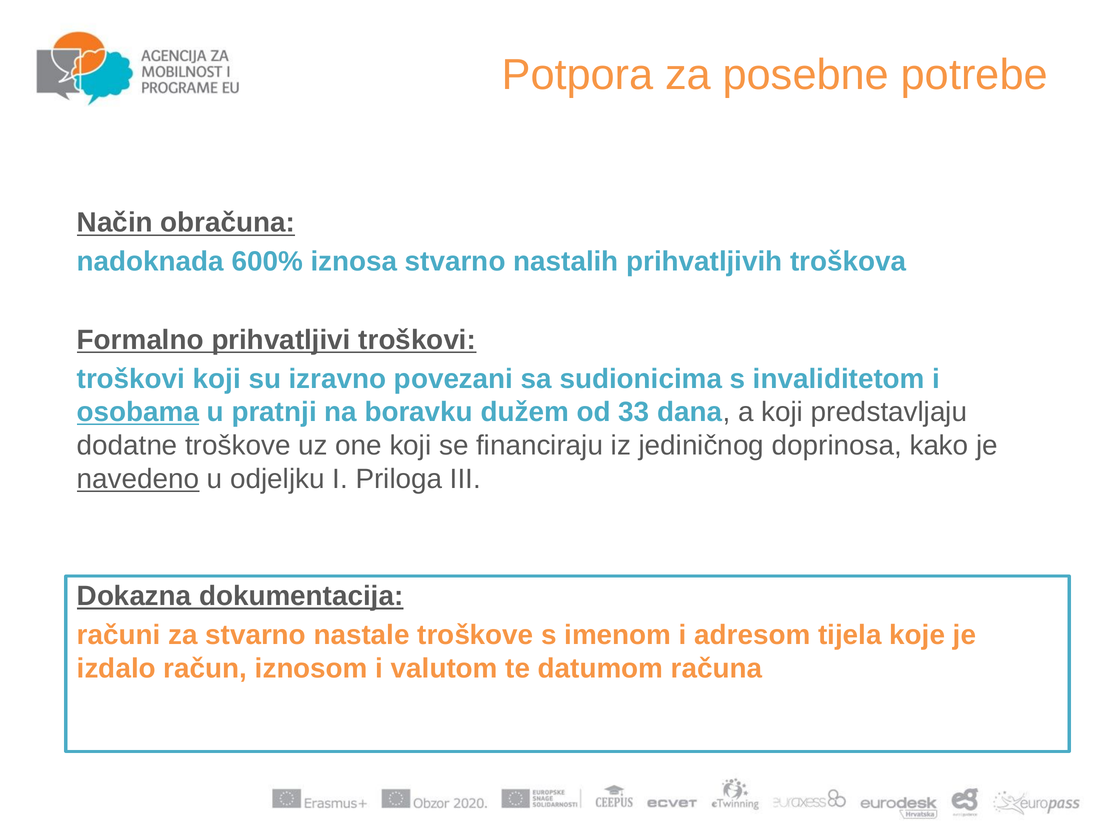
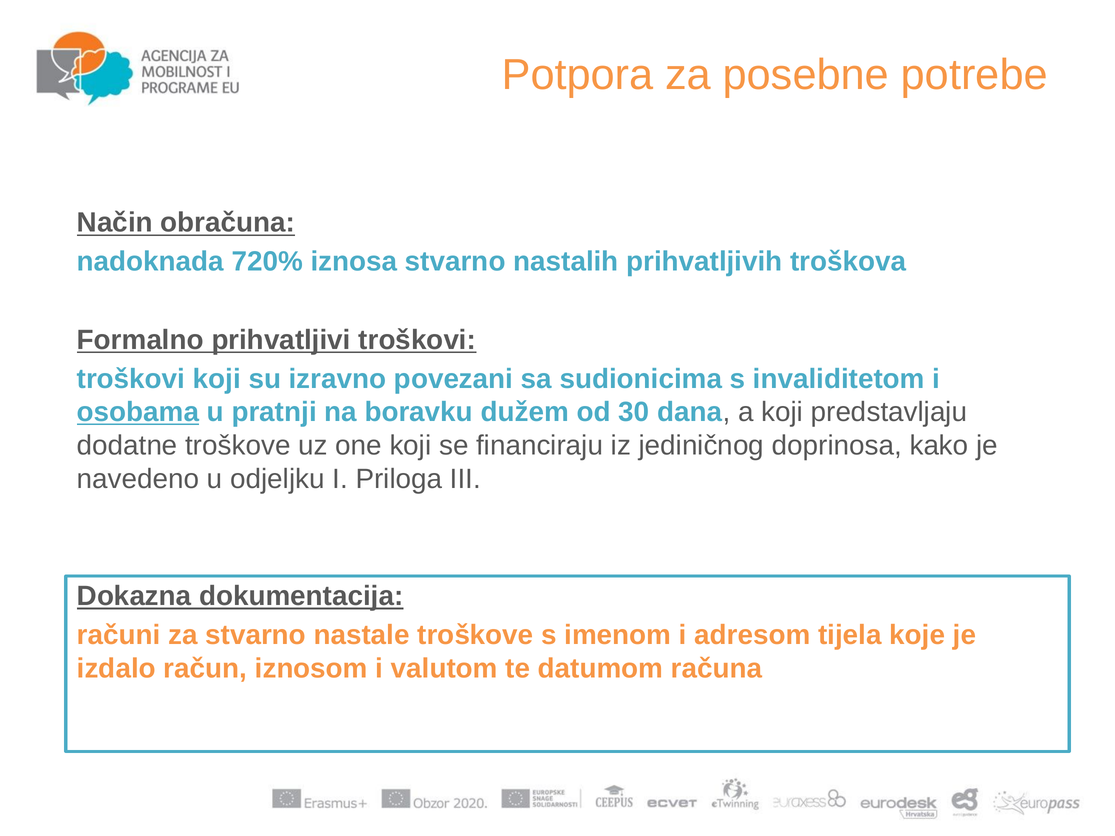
600%: 600% -> 720% (267, 262)
33: 33 -> 30 (634, 412)
navedeno underline: present -> none (138, 479)
